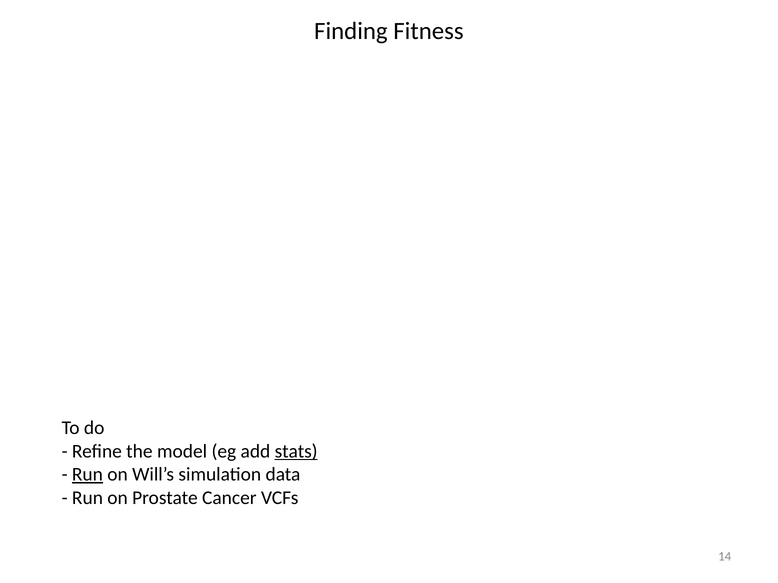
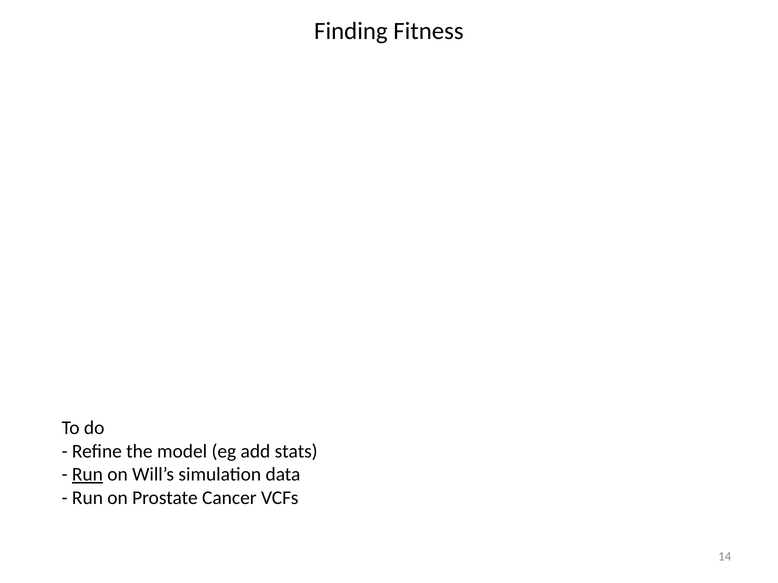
stats underline: present -> none (296, 452)
